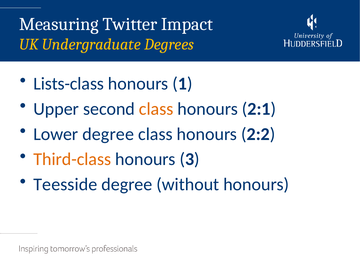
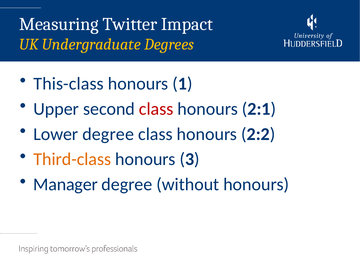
Lists-class: Lists-class -> This-class (69, 84)
class colour: orange -> red (156, 109)
Teesside: Teesside -> Manager (65, 184)
